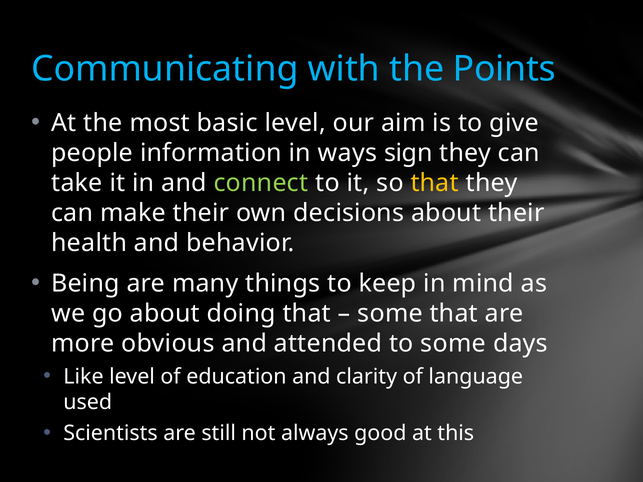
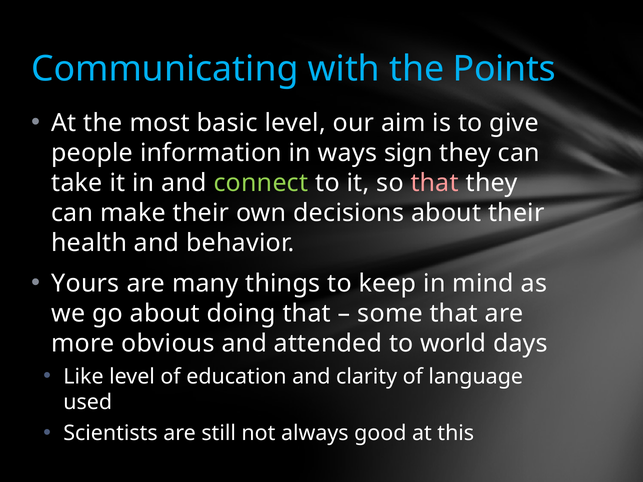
that colour: yellow -> pink (435, 183)
Being: Being -> Yours (85, 284)
to some: some -> world (453, 344)
